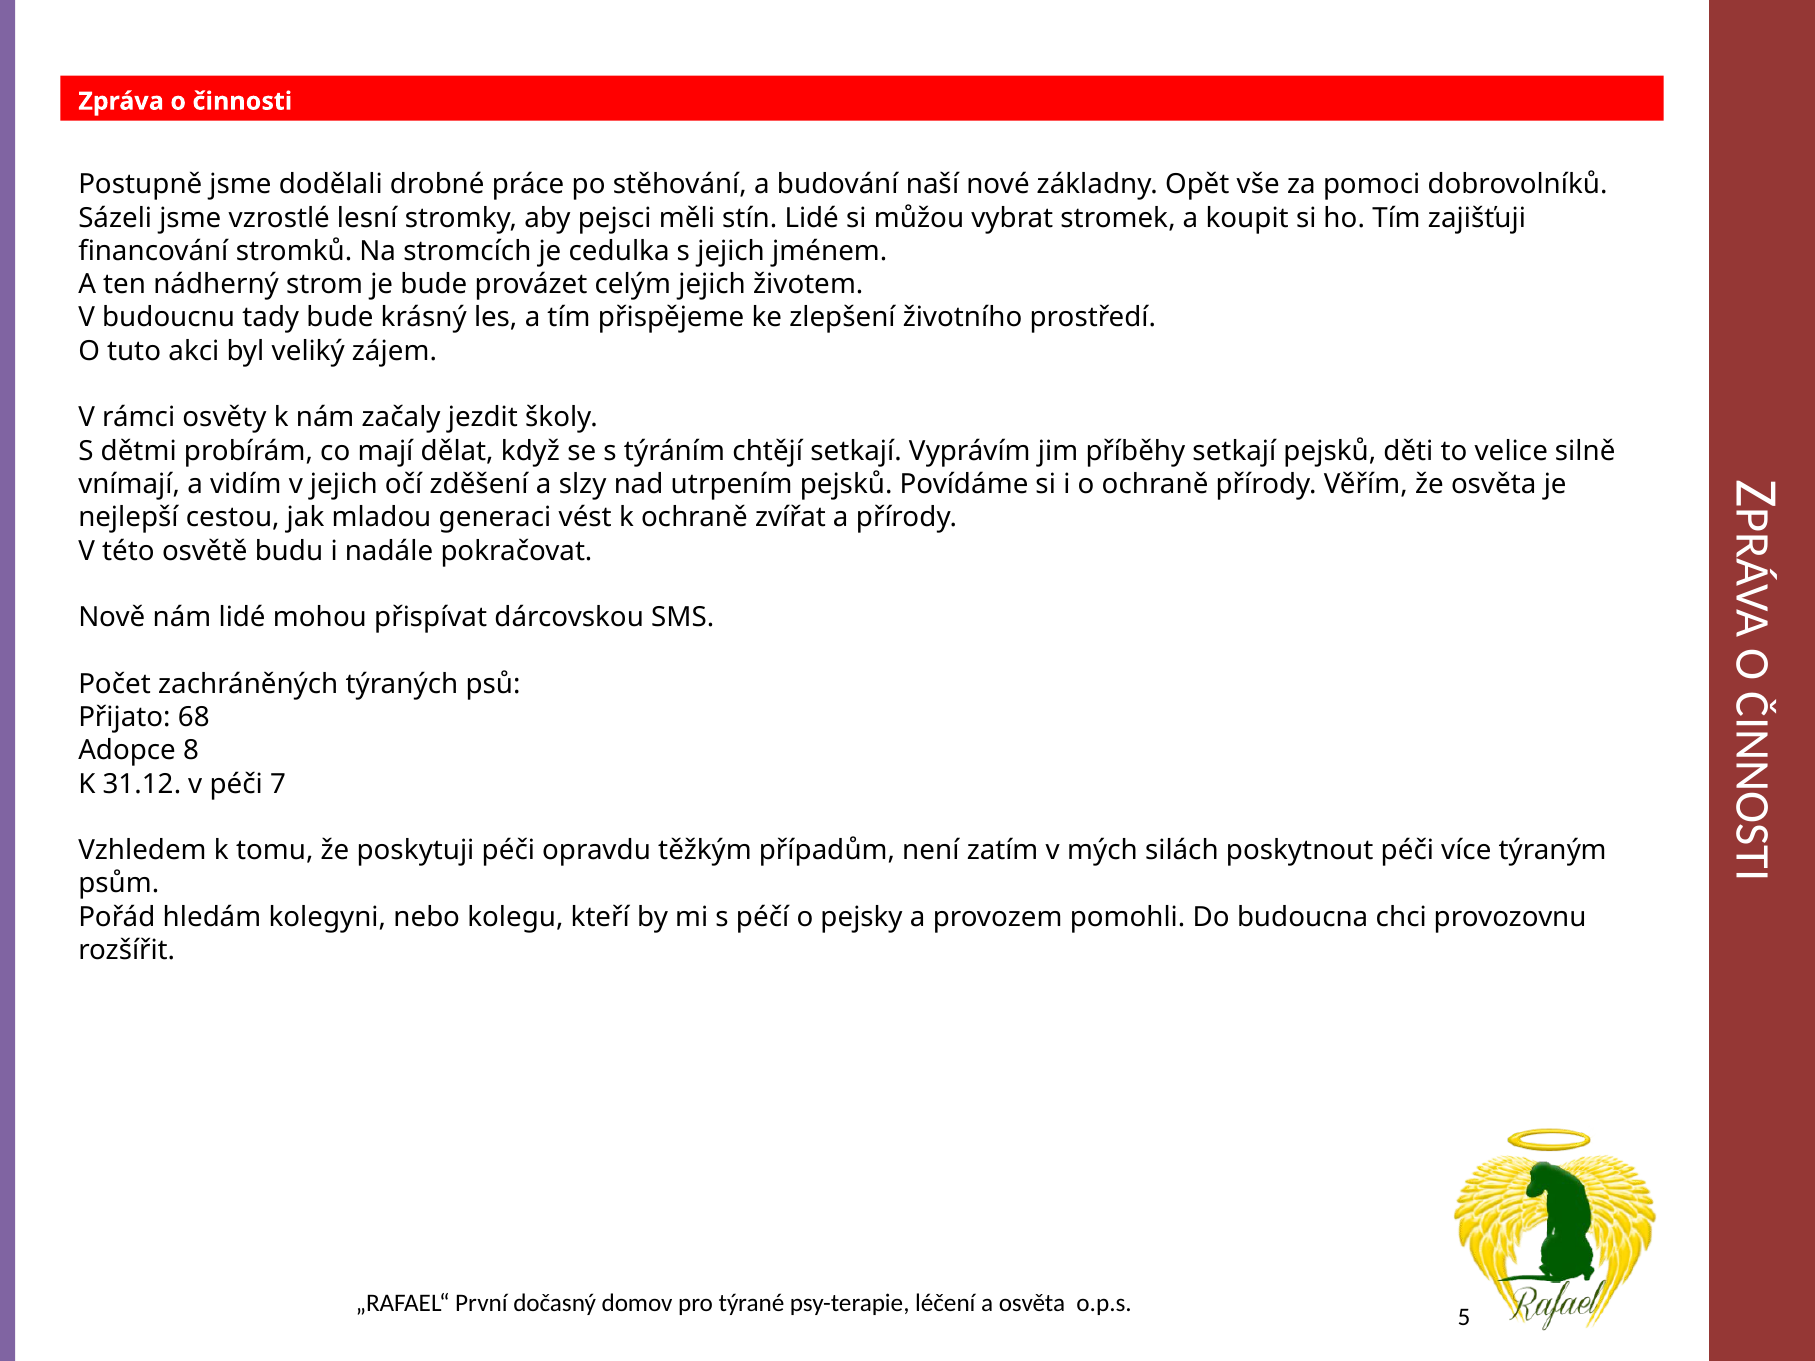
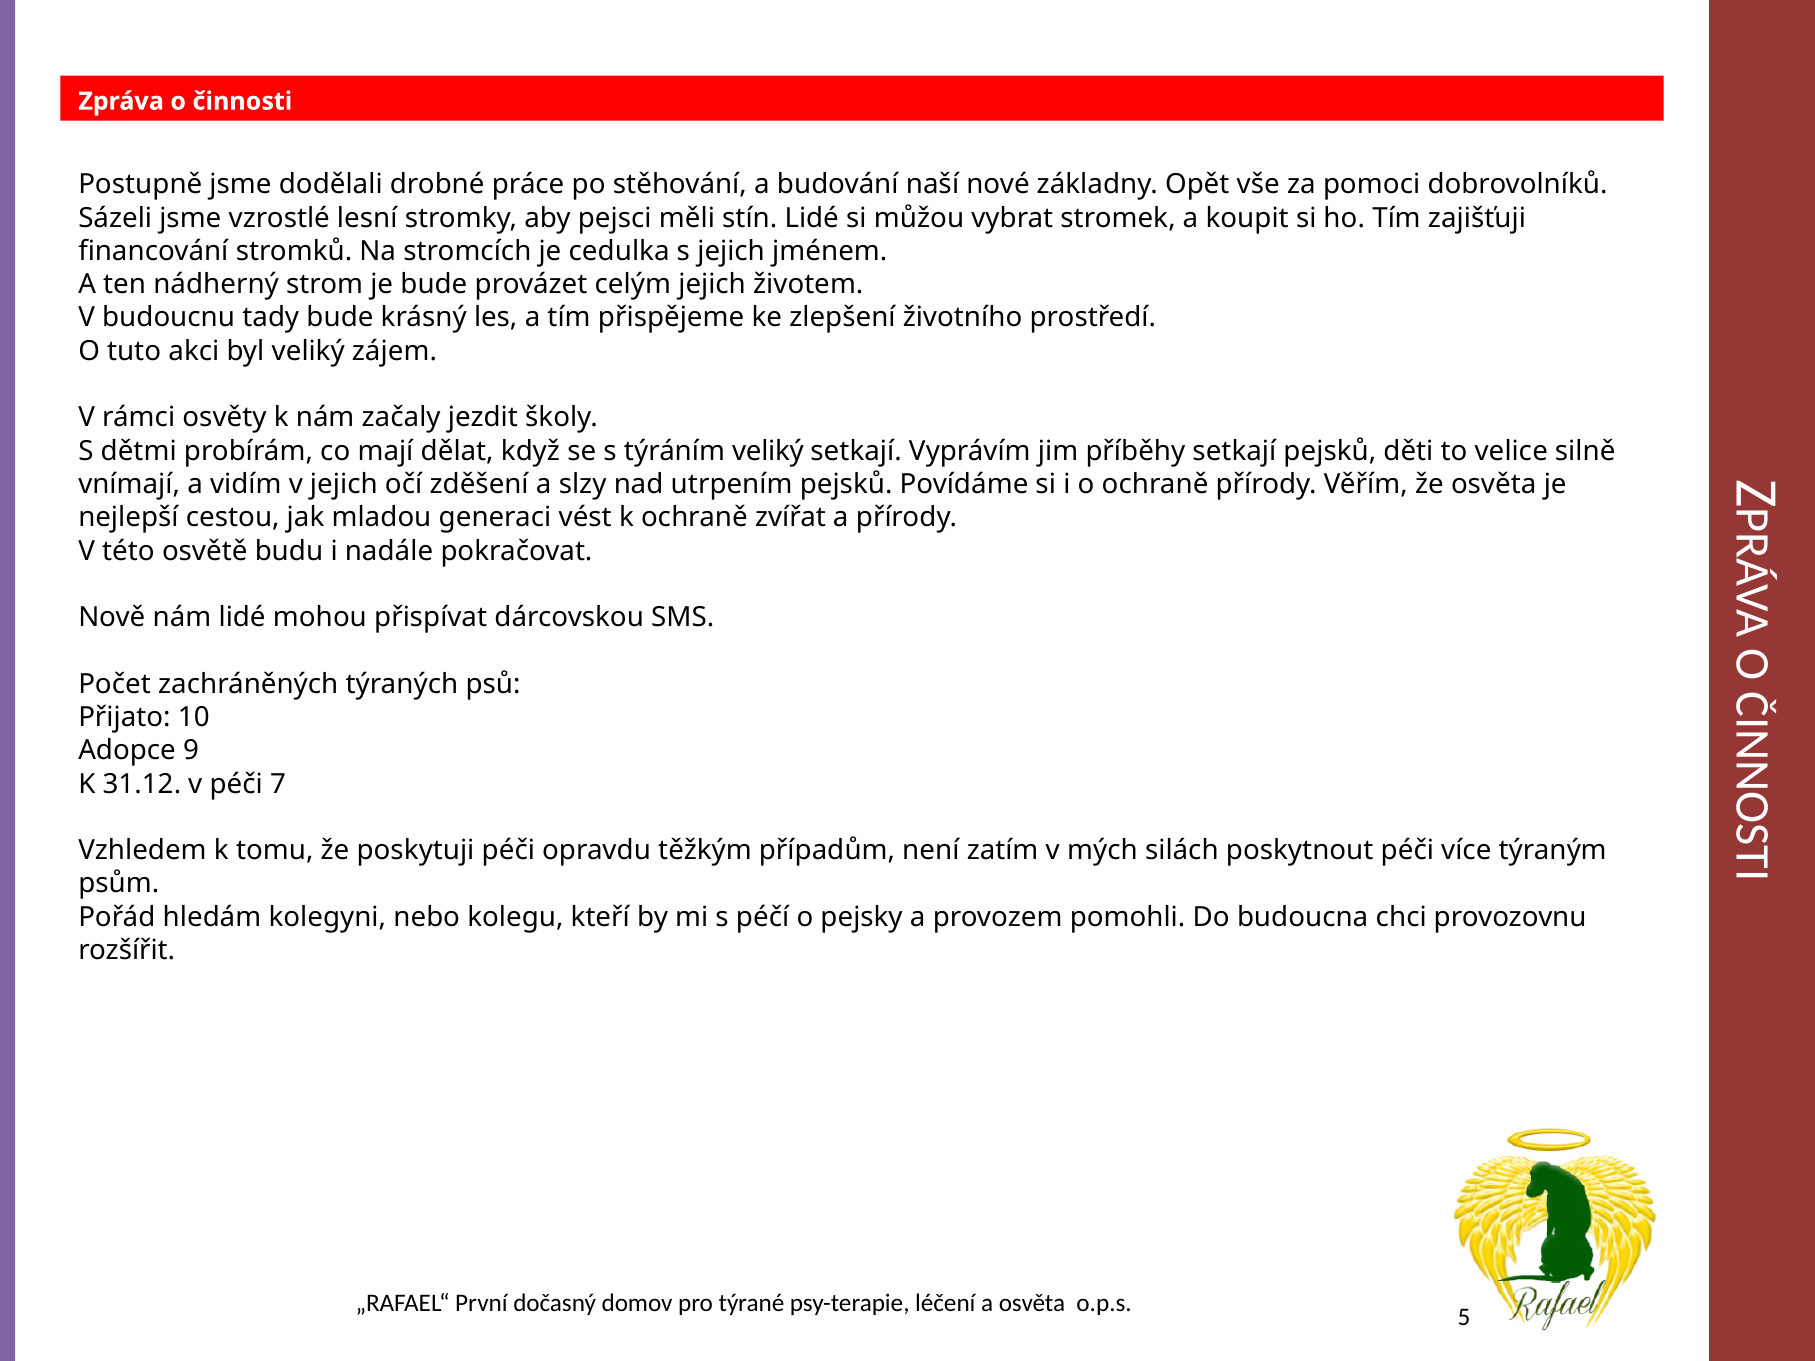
týráním chtějí: chtějí -> veliký (768, 451)
68: 68 -> 10 (194, 717)
8: 8 -> 9 (191, 751)
